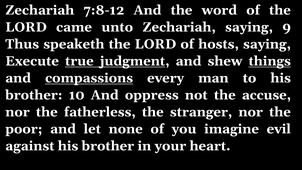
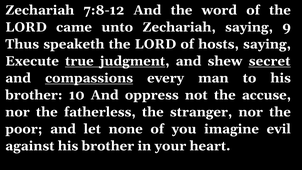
things: things -> secret (270, 61)
